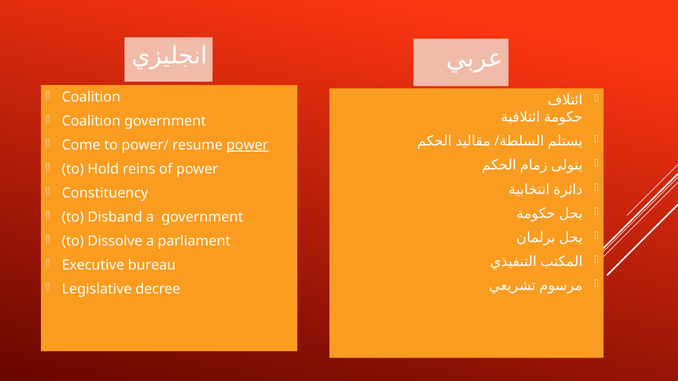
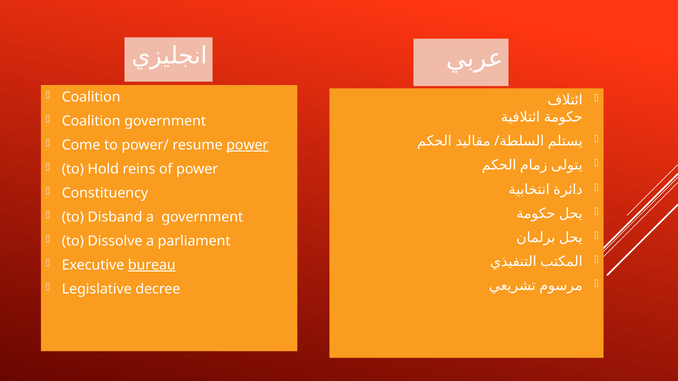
bureau underline: none -> present (152, 265)
